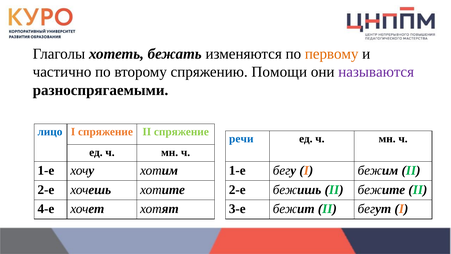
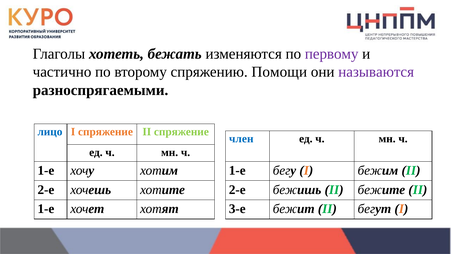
первому colour: orange -> purple (332, 54)
речи: речи -> член (241, 139)
4-е: 4-е -> 1-е (46, 209)
